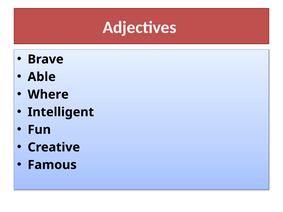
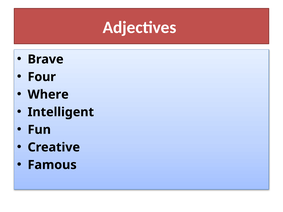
Able: Able -> Four (42, 77)
